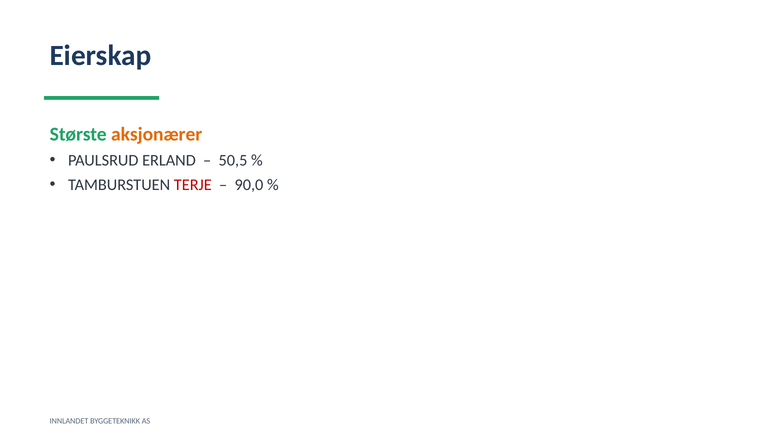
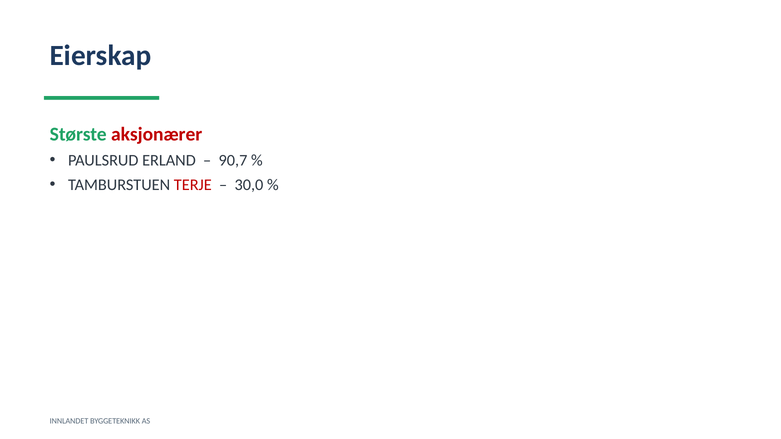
aksjonærer colour: orange -> red (157, 134)
50,5: 50,5 -> 90,7 (233, 161)
90,0: 90,0 -> 30,0 (249, 185)
